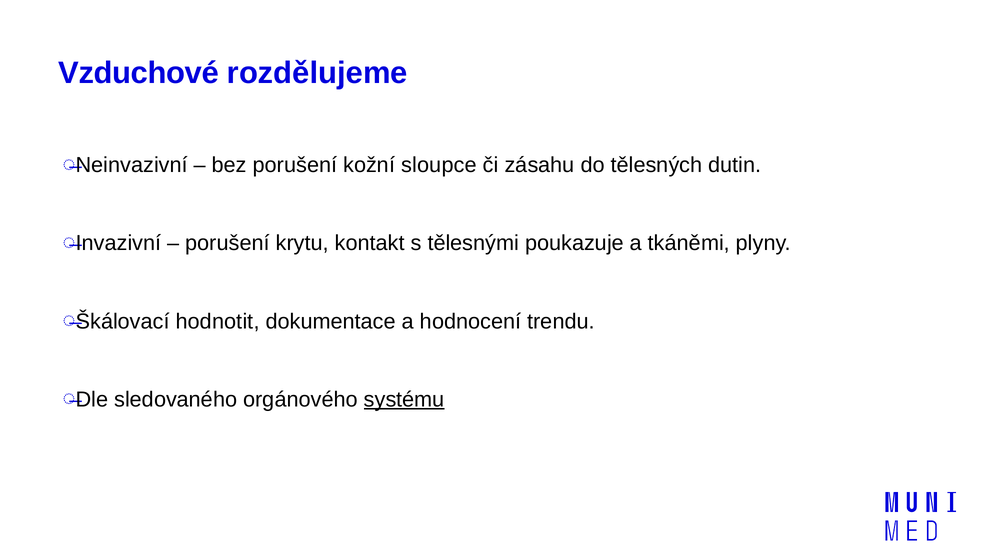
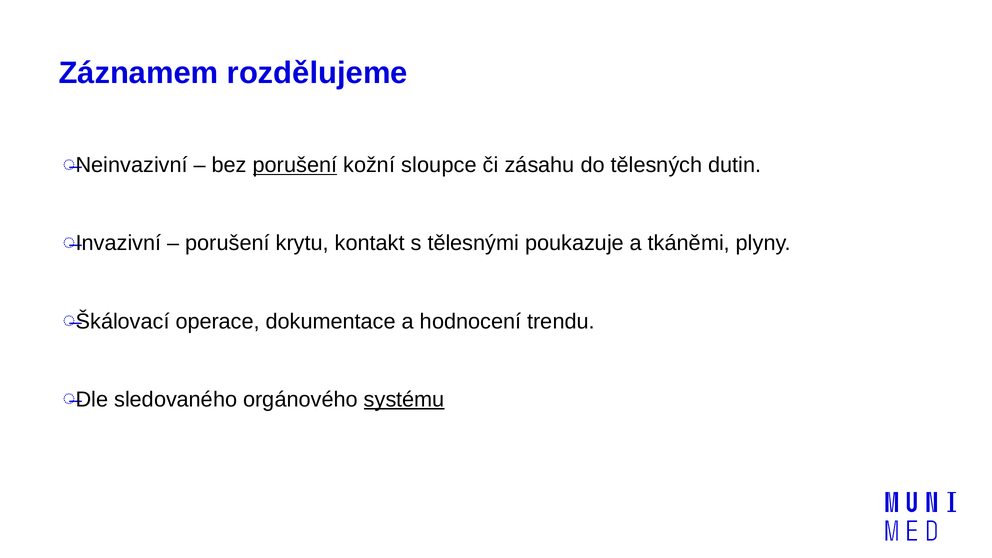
Vzduchové: Vzduchové -> Záznamem (139, 73)
porušení underline: none -> present (295, 165)
hodnotit: hodnotit -> operace (218, 321)
